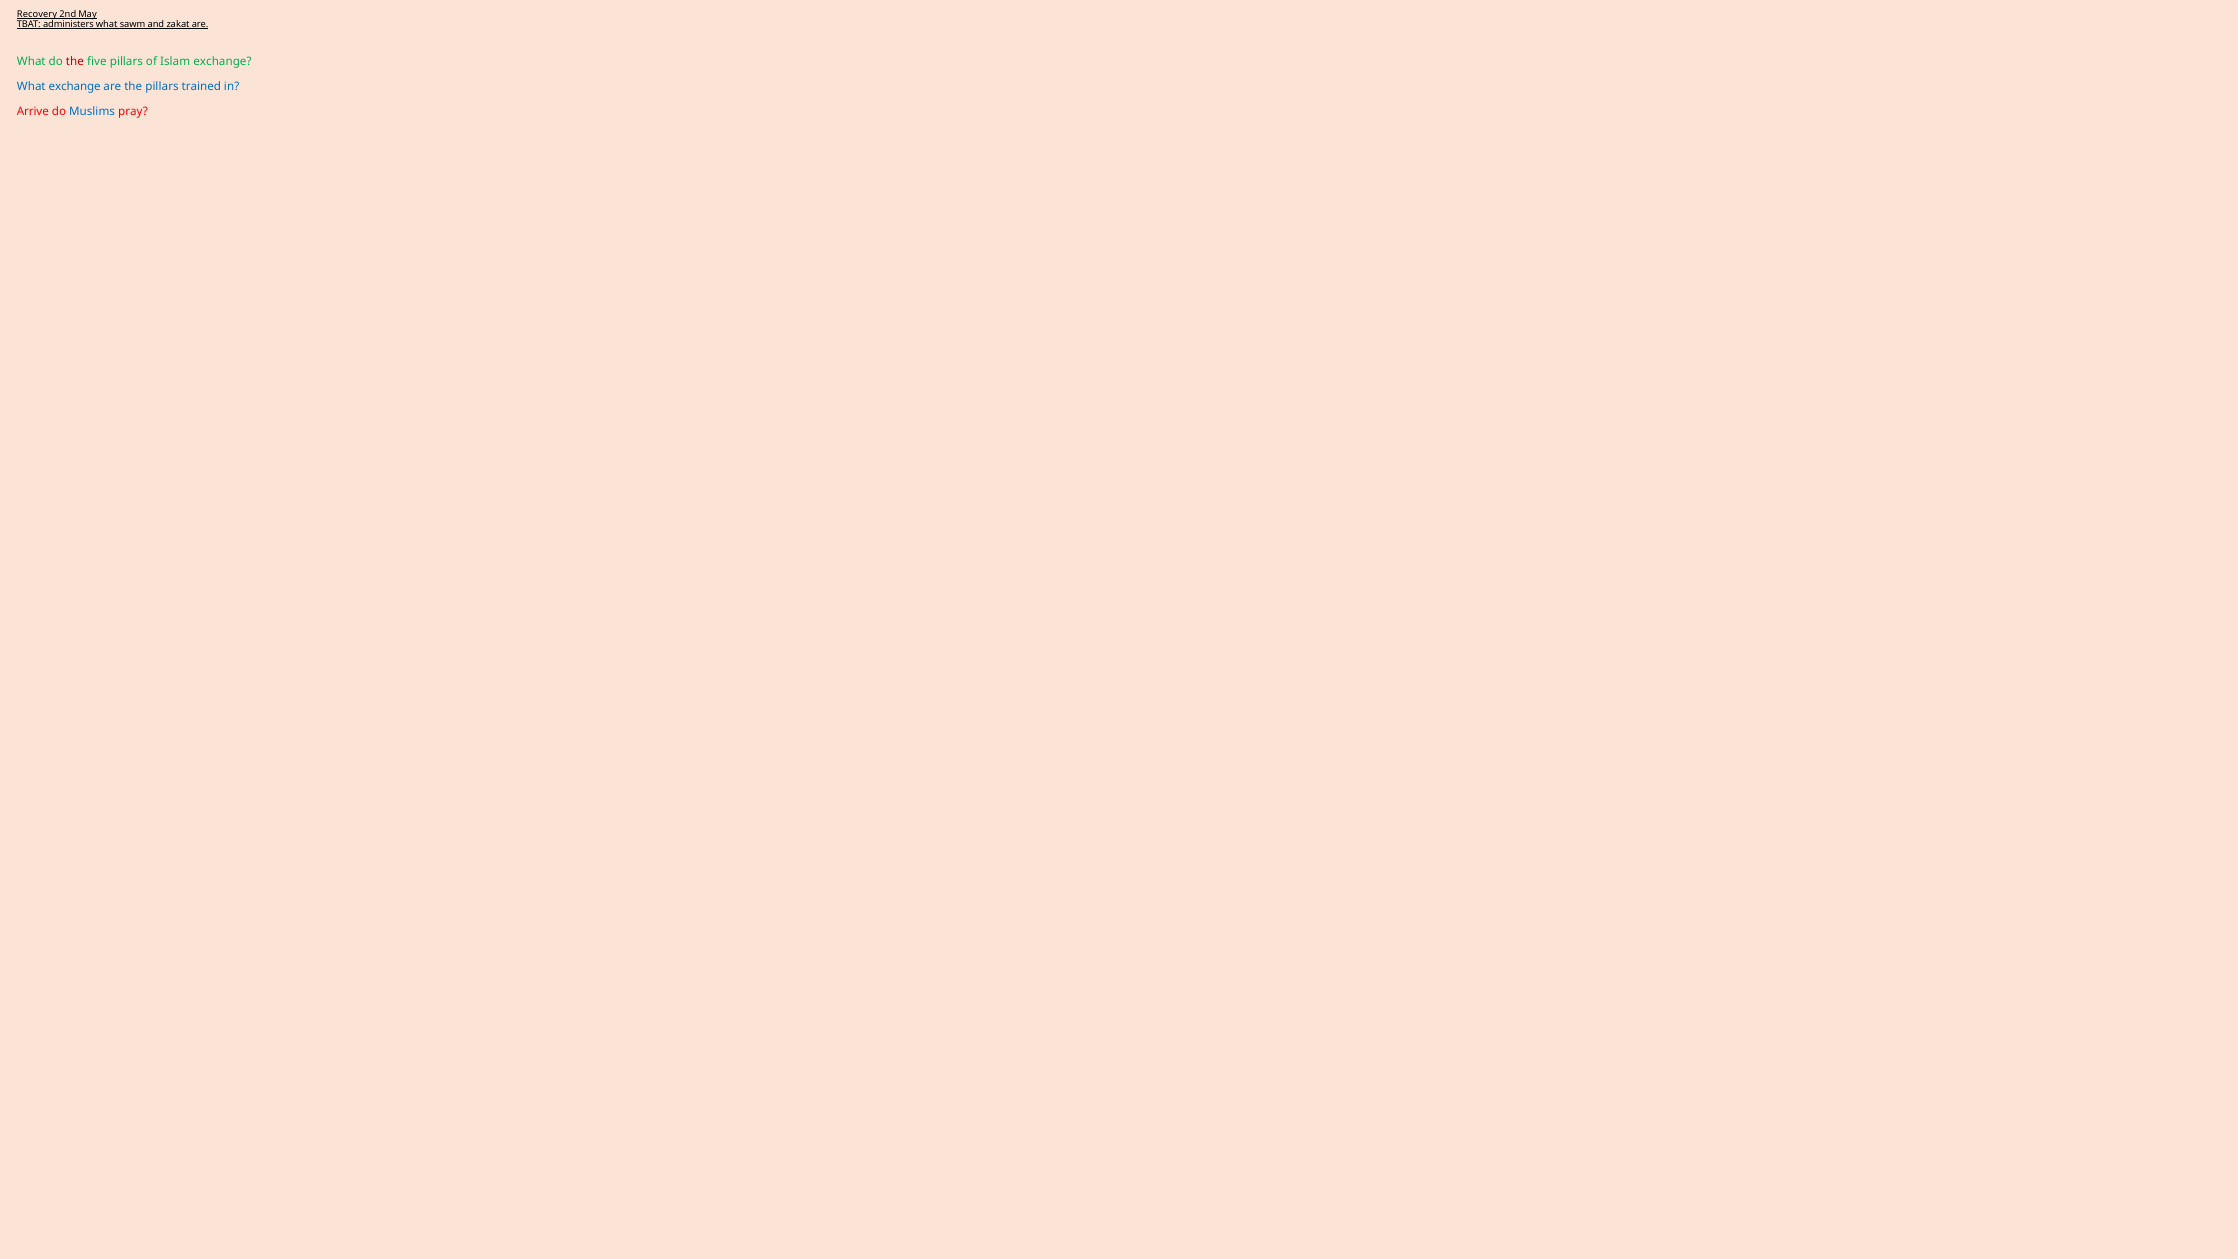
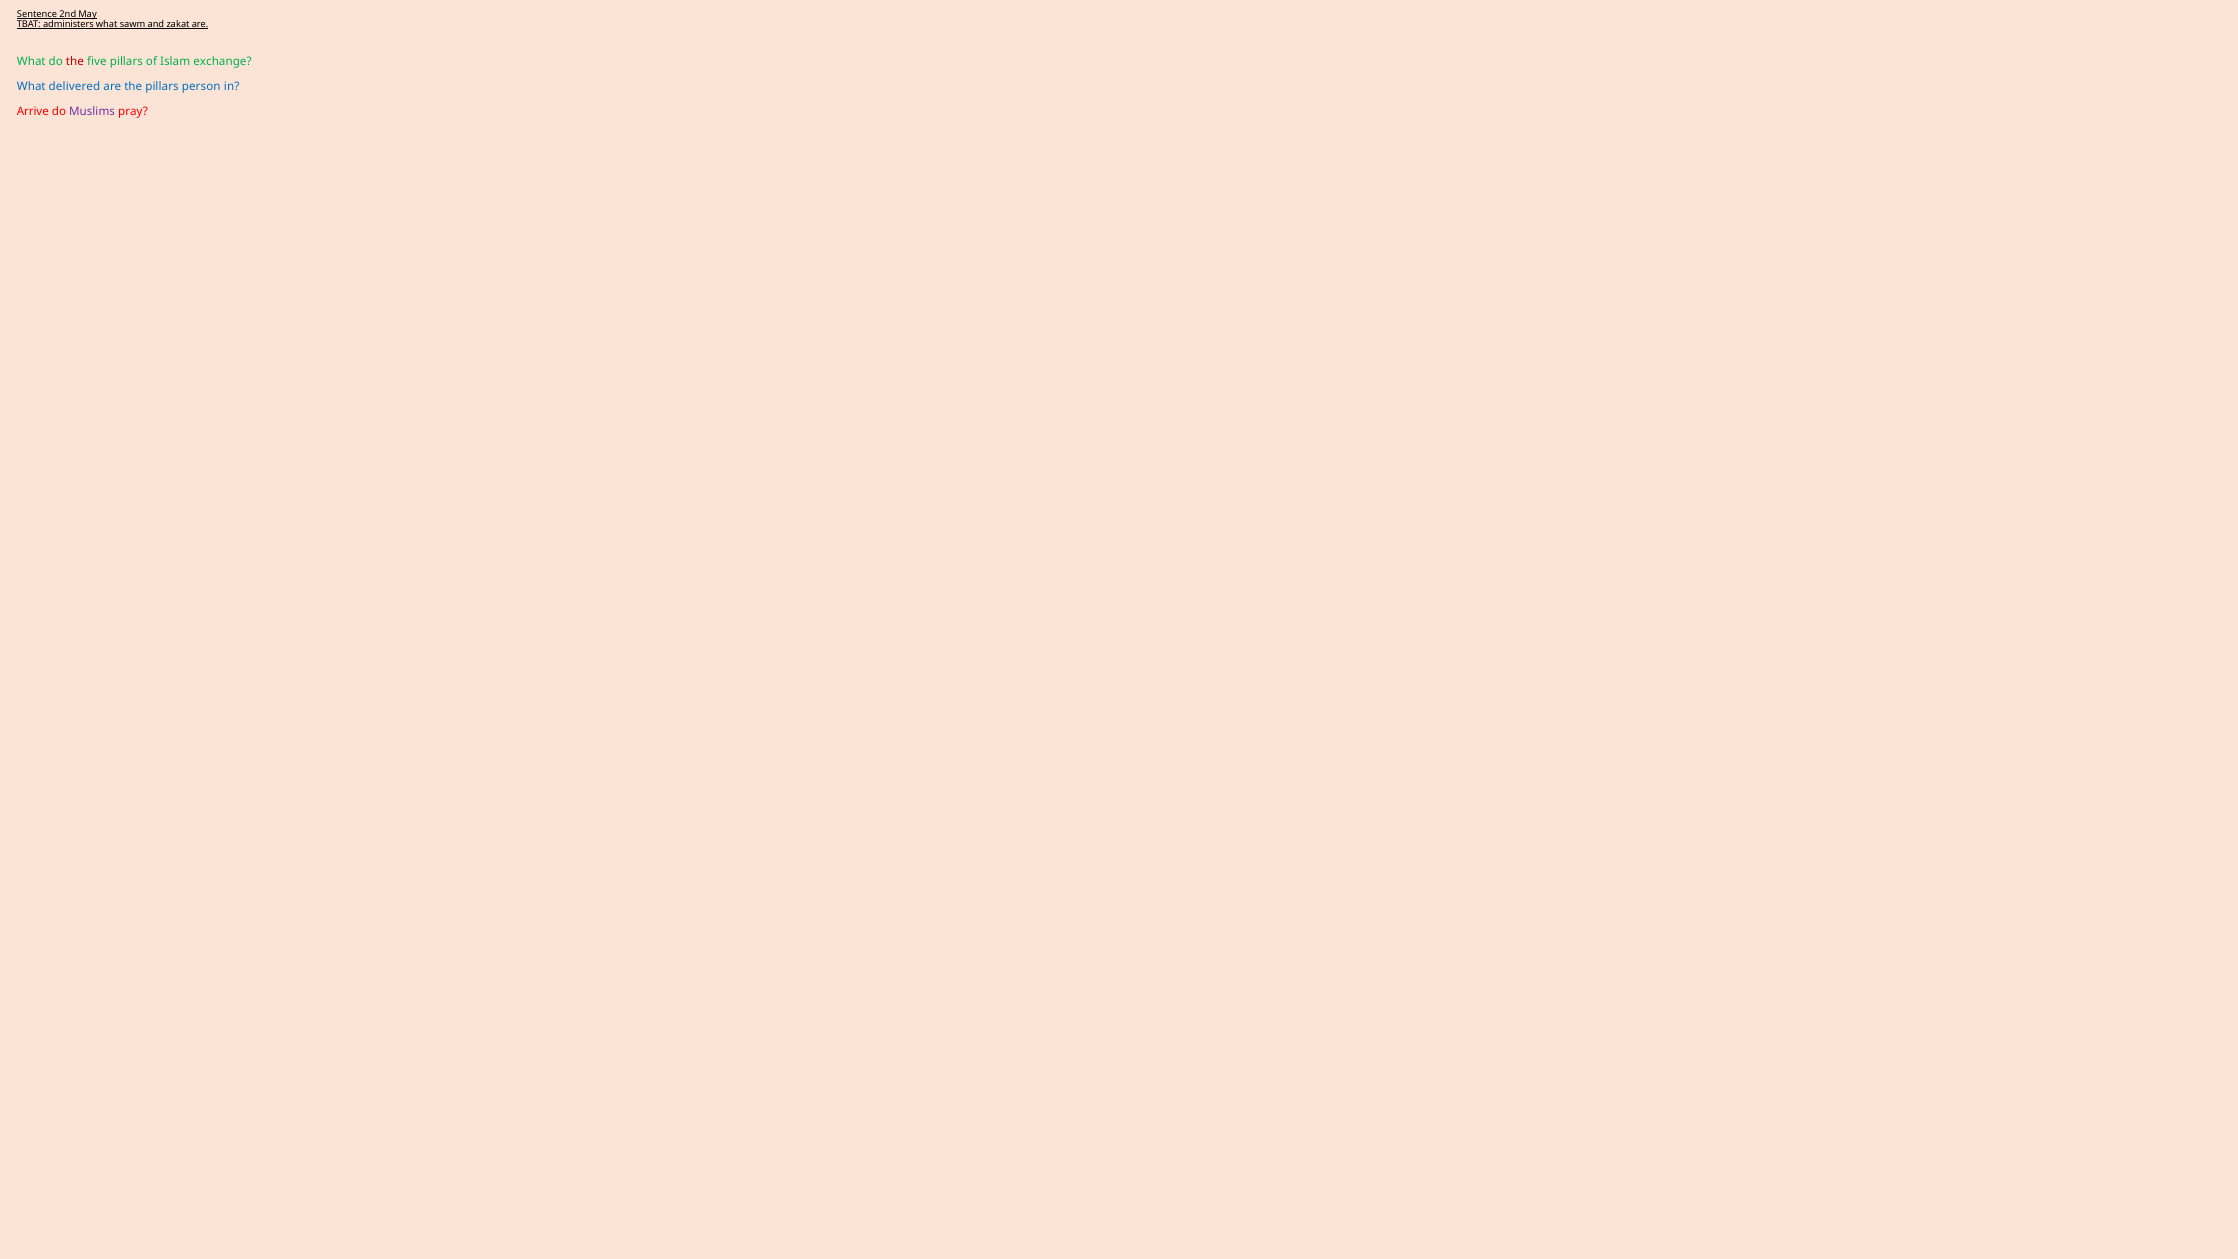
Recovery: Recovery -> Sentence (37, 14)
What exchange: exchange -> delivered (75, 86)
trained: trained -> person (201, 86)
Muslims colour: blue -> purple (92, 111)
